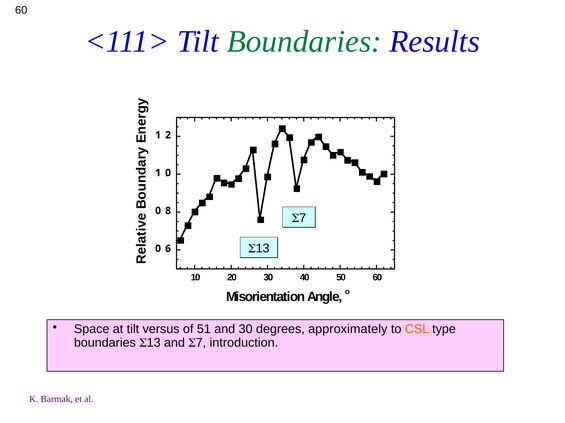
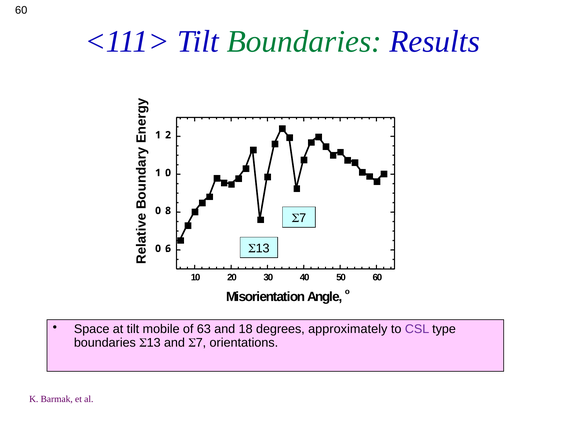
versus: versus -> mobile (161, 330)
51: 51 -> 63 (204, 330)
and 30: 30 -> 18 (246, 330)
CSL colour: orange -> purple (417, 330)
introduction: introduction -> orientations (244, 343)
